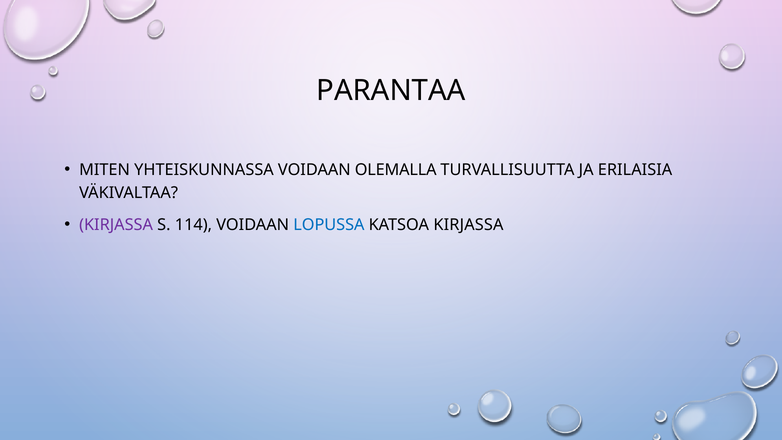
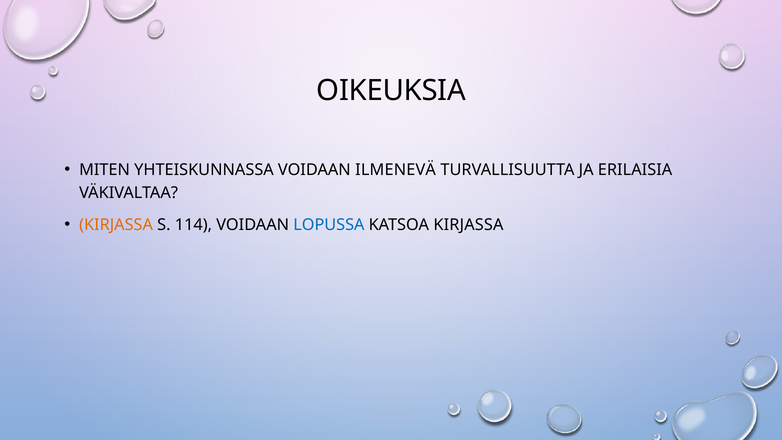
PARANTAA: PARANTAA -> OIKEUKSIA (391, 91)
OLEMALLA: OLEMALLA -> ILMENEVÄ (396, 170)
KIRJASSA colour: purple -> orange (116, 225)
